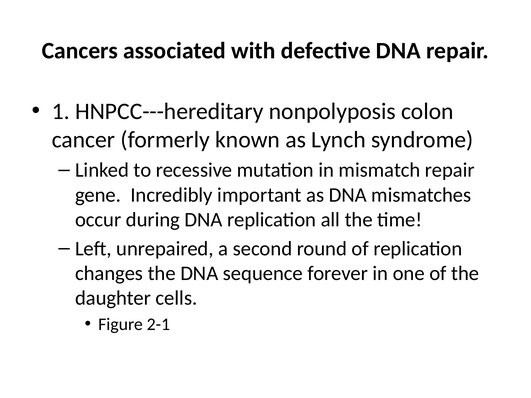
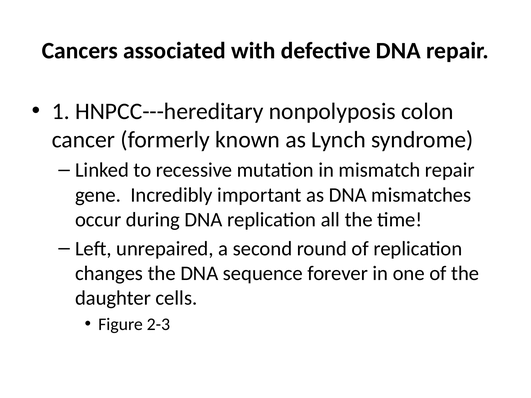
2-1: 2-1 -> 2-3 (158, 325)
